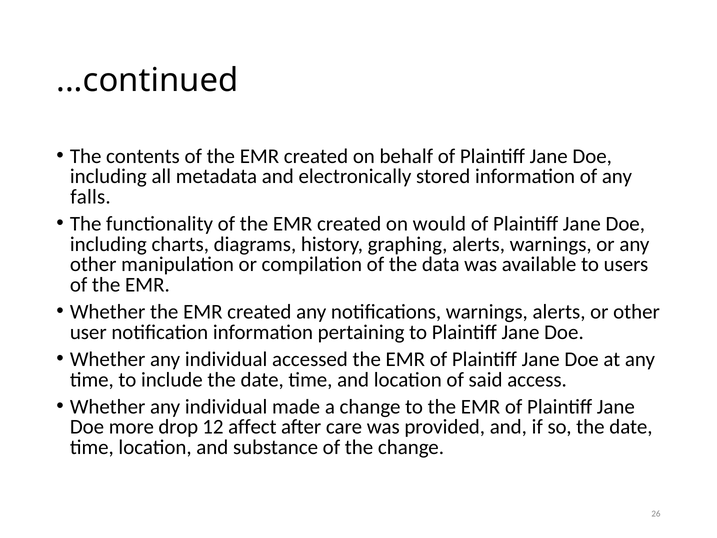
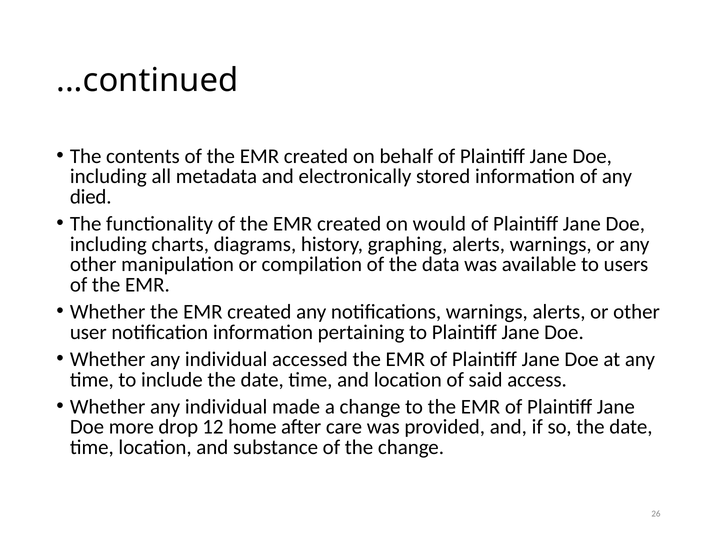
falls: falls -> died (91, 197)
affect: affect -> home (252, 427)
